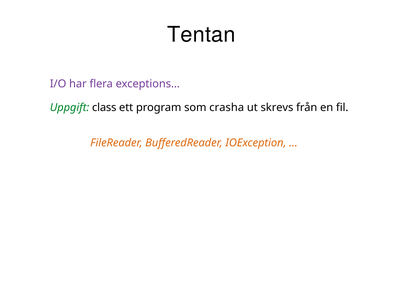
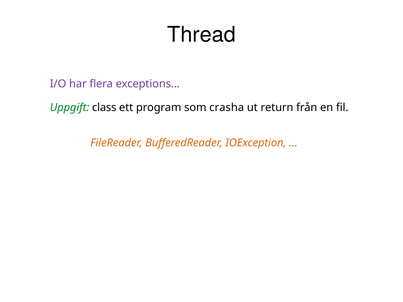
Tentan: Tentan -> Thread (202, 35)
skrevs: skrevs -> return (277, 108)
